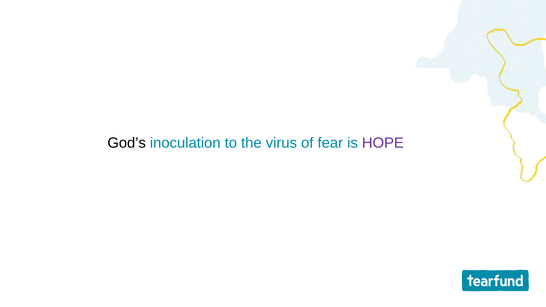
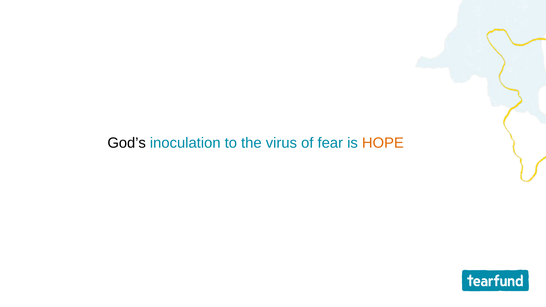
HOPE colour: purple -> orange (383, 143)
